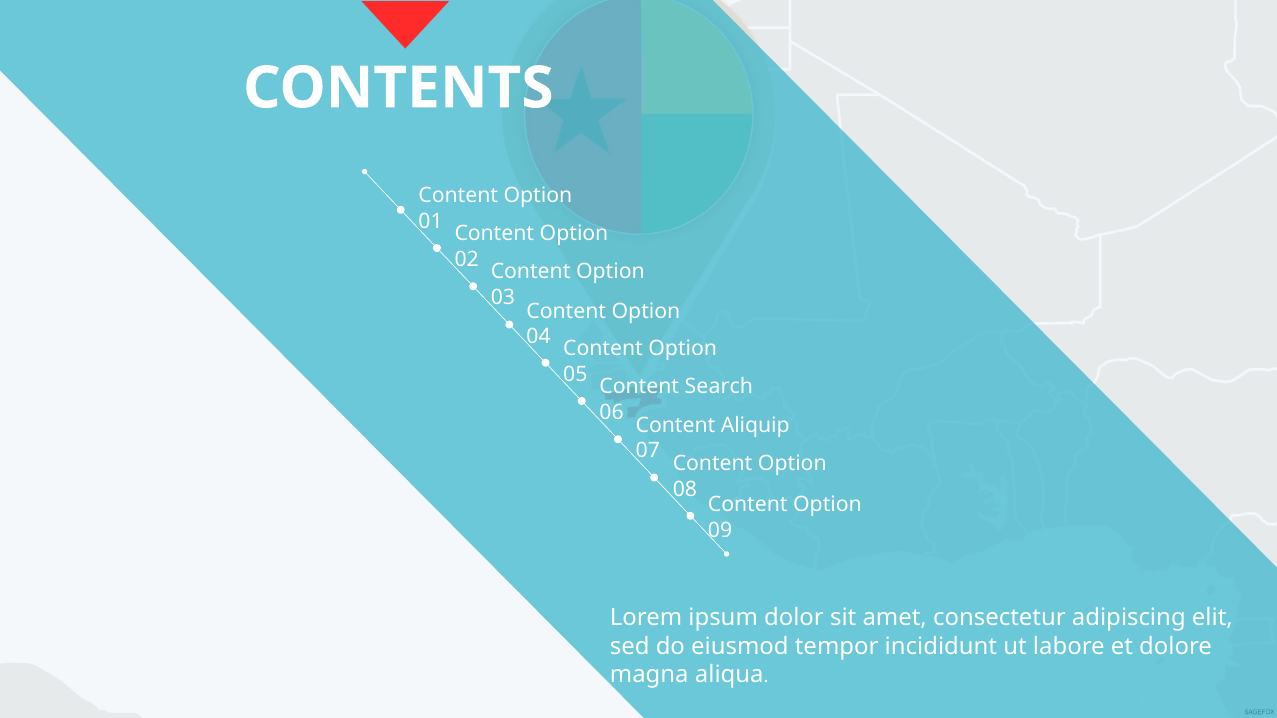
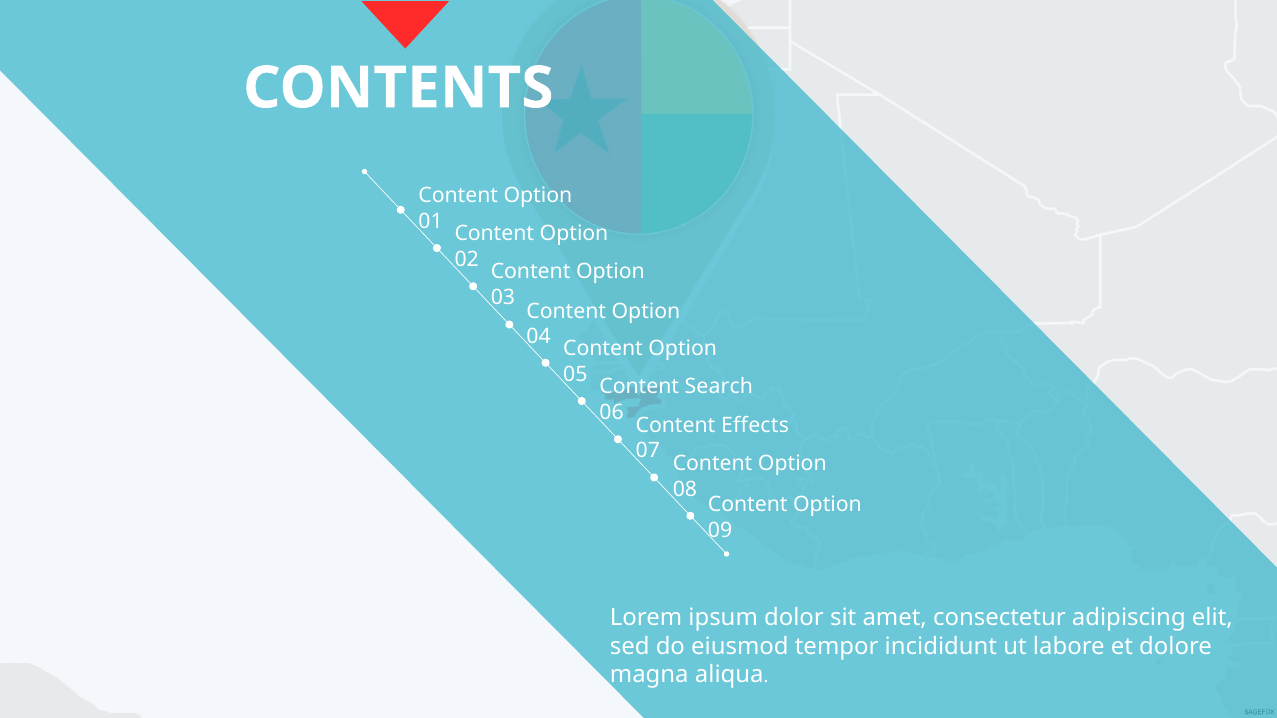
Aliquip: Aliquip -> Effects (755, 426)
